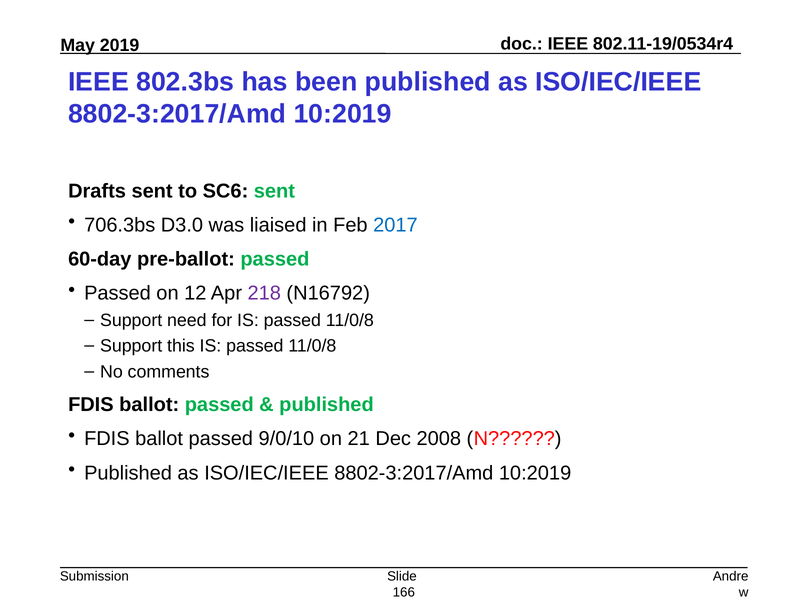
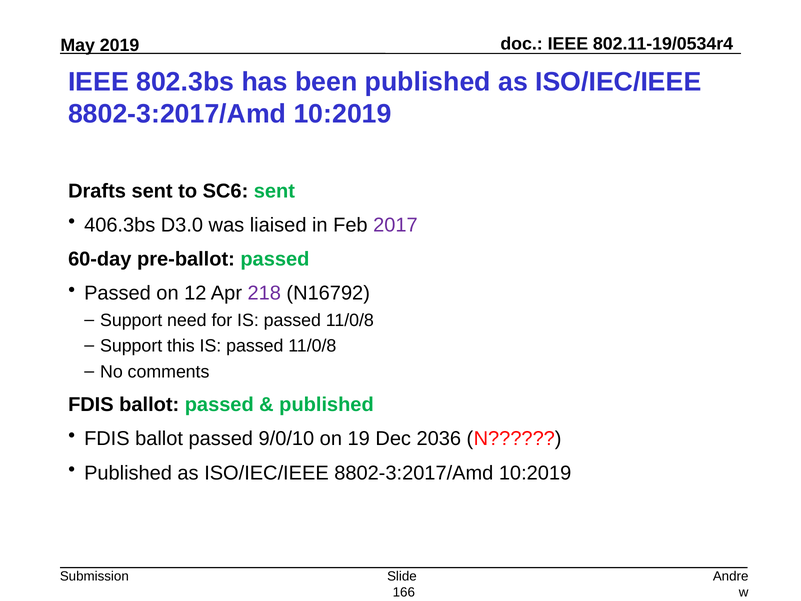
706.3bs: 706.3bs -> 406.3bs (120, 225)
2017 colour: blue -> purple (395, 225)
21: 21 -> 19 (359, 439)
2008: 2008 -> 2036 (439, 439)
